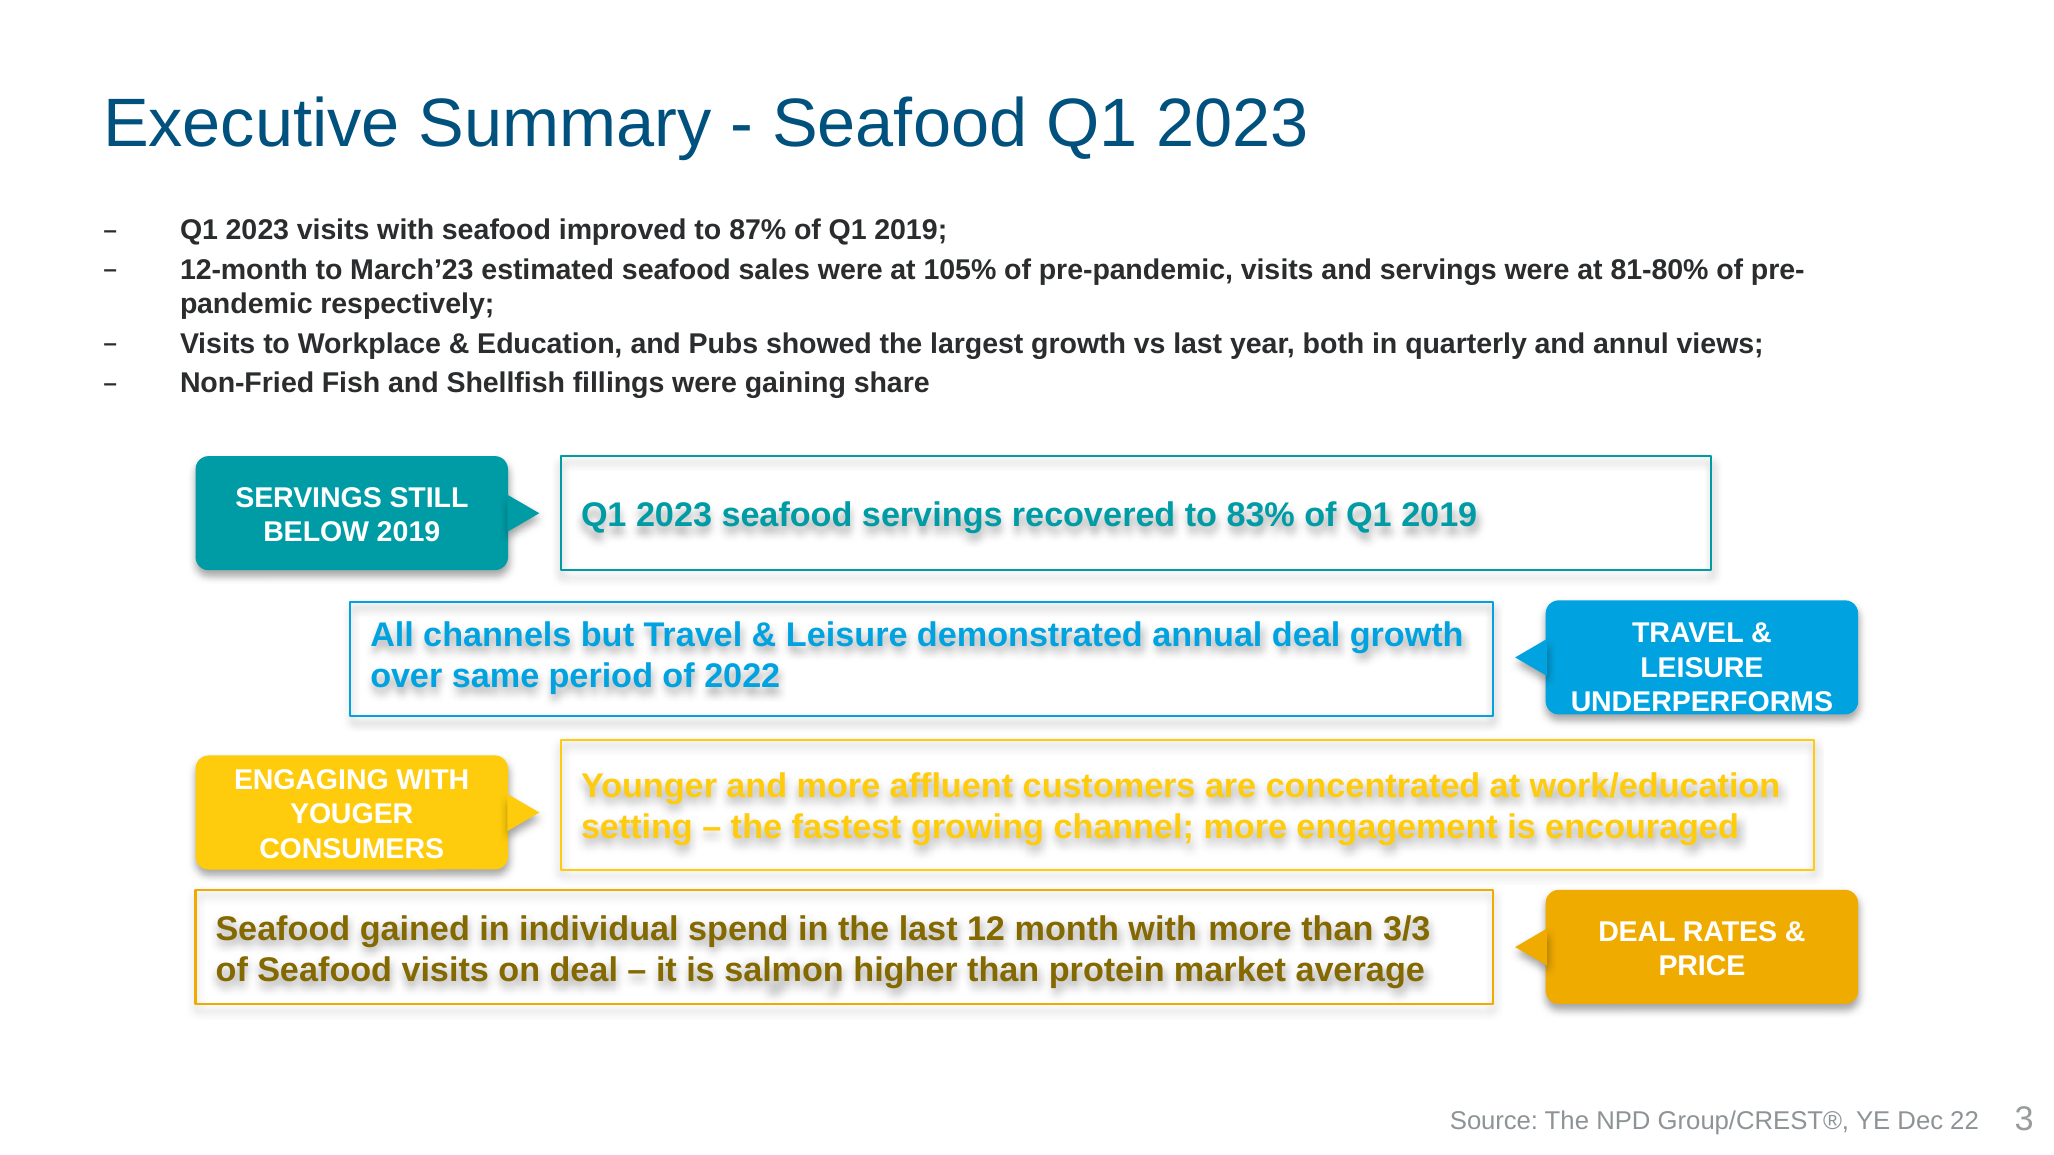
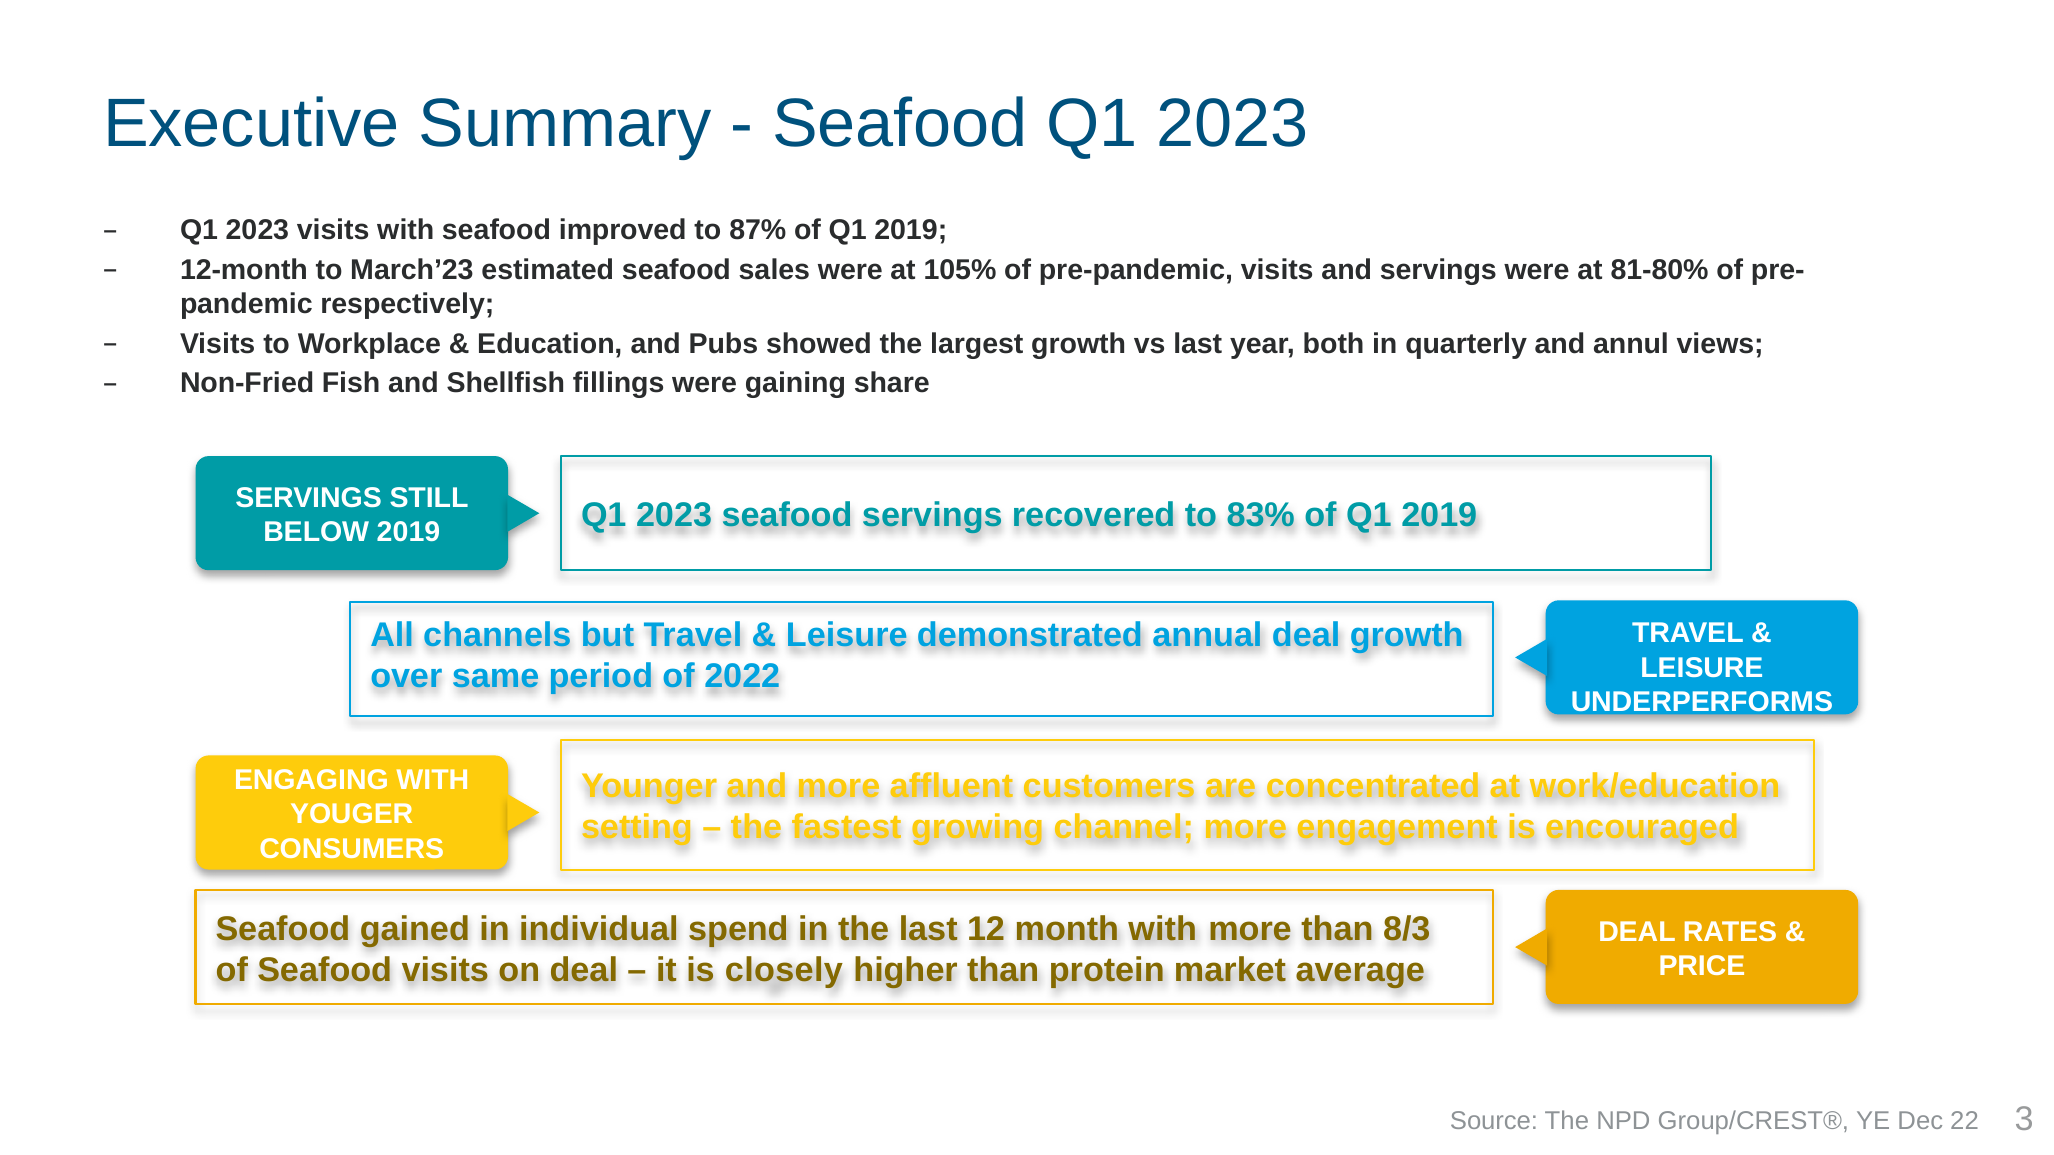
3/3: 3/3 -> 8/3 (1407, 929)
salmon: salmon -> closely (784, 970)
